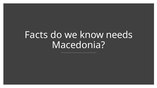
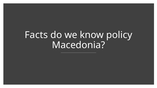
needs: needs -> policy (119, 35)
